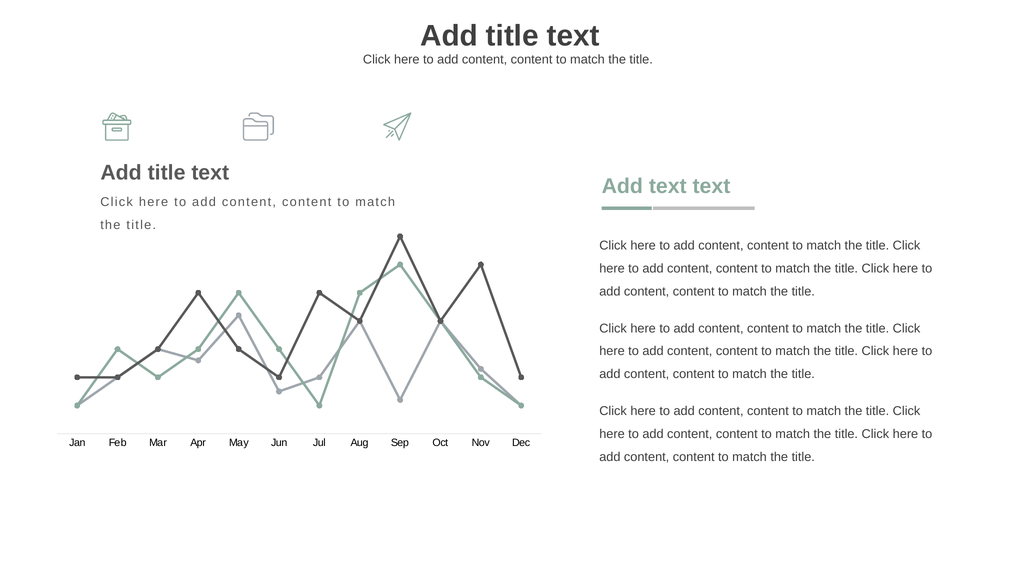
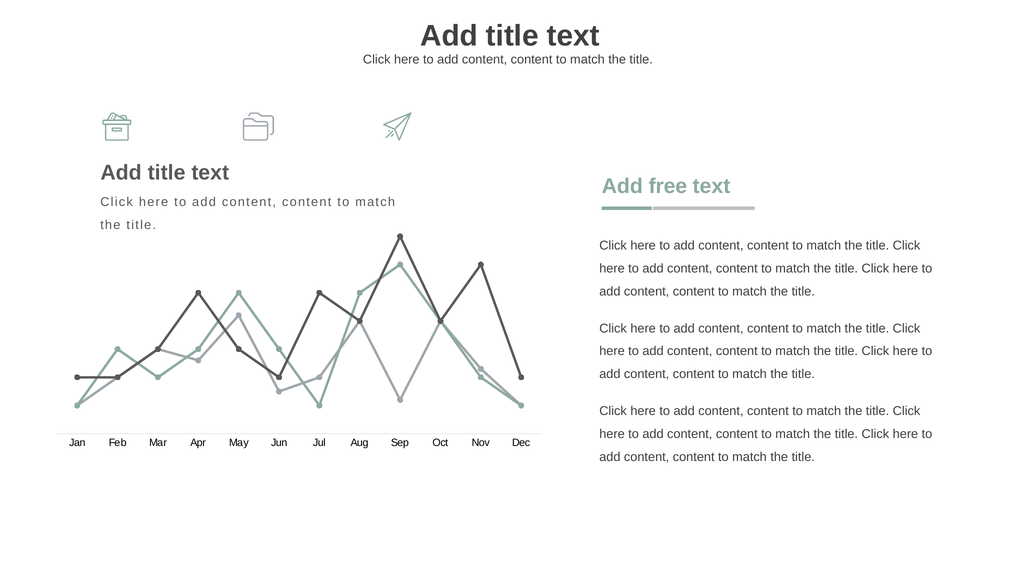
Add text: text -> free (668, 186)
